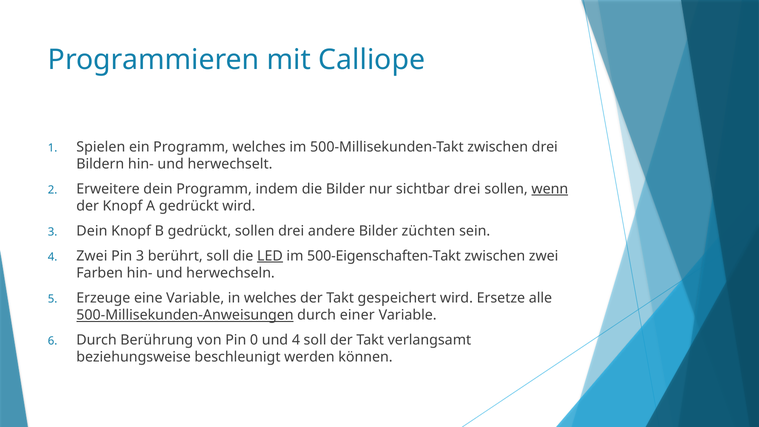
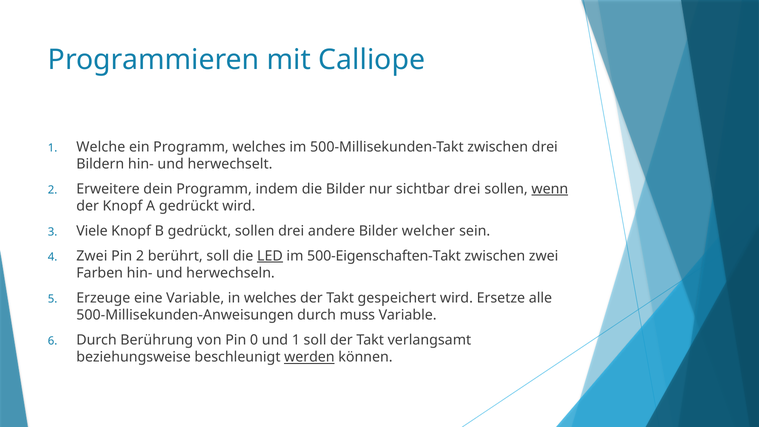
Spielen: Spielen -> Welche (101, 147)
3 Dein: Dein -> Viele (92, 231)
züchten: züchten -> welcher (428, 231)
Pin 3: 3 -> 2 (140, 256)
500-Millisekunden-Anweisungen underline: present -> none (185, 315)
einer: einer -> muss (357, 315)
und 4: 4 -> 1 (296, 340)
werden underline: none -> present (309, 357)
